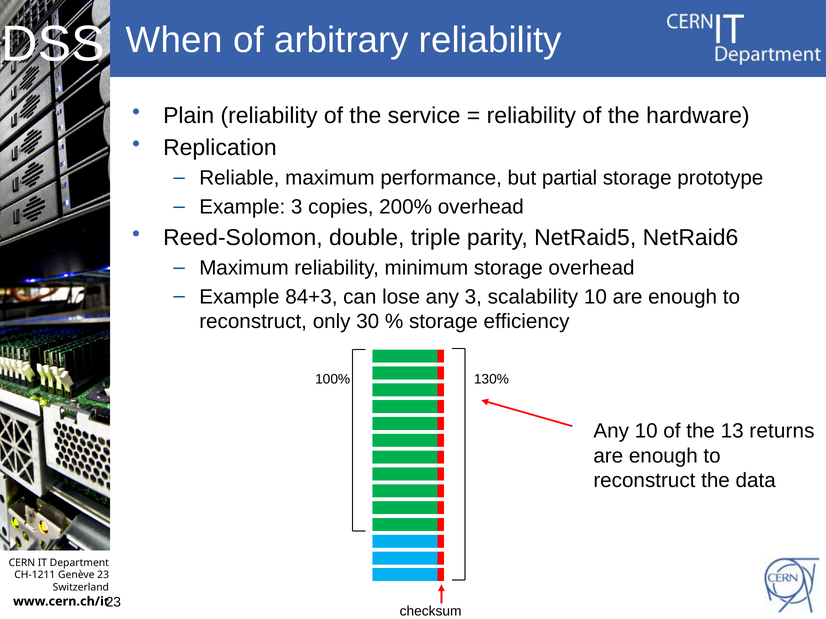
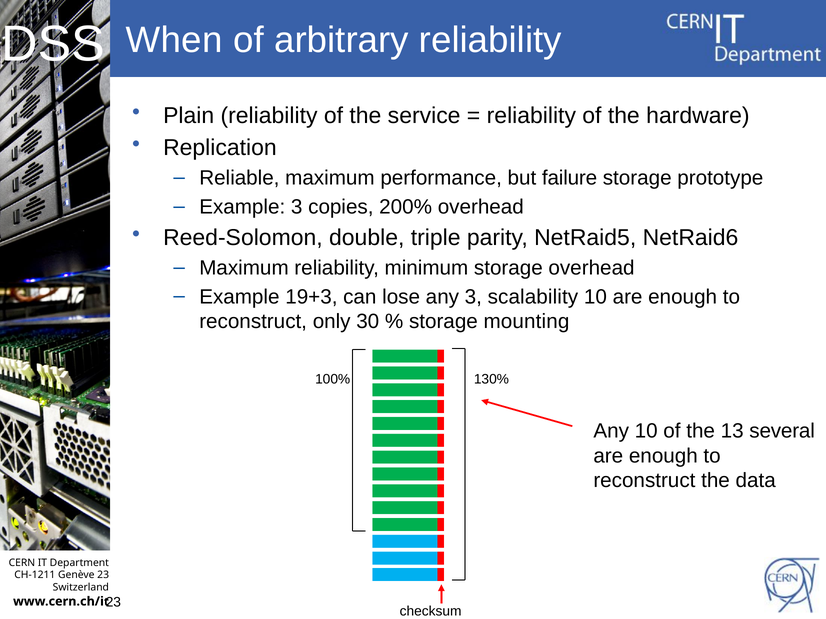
partial: partial -> failure (570, 178)
84+3: 84+3 -> 19+3 (311, 297)
efficiency: efficiency -> mounting (526, 322)
returns: returns -> several (782, 431)
